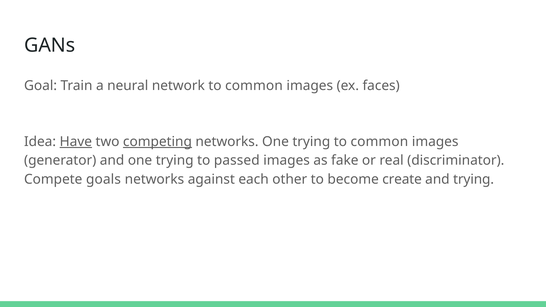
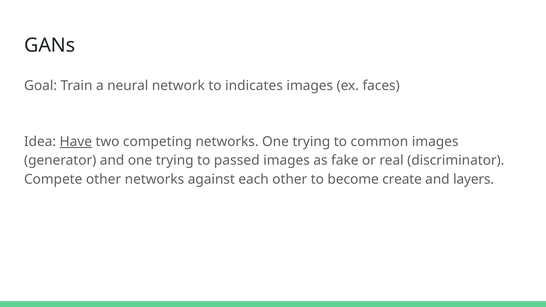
network to common: common -> indicates (254, 86)
competing underline: present -> none (157, 142)
Compete goals: goals -> other (104, 179)
and trying: trying -> layers (474, 179)
